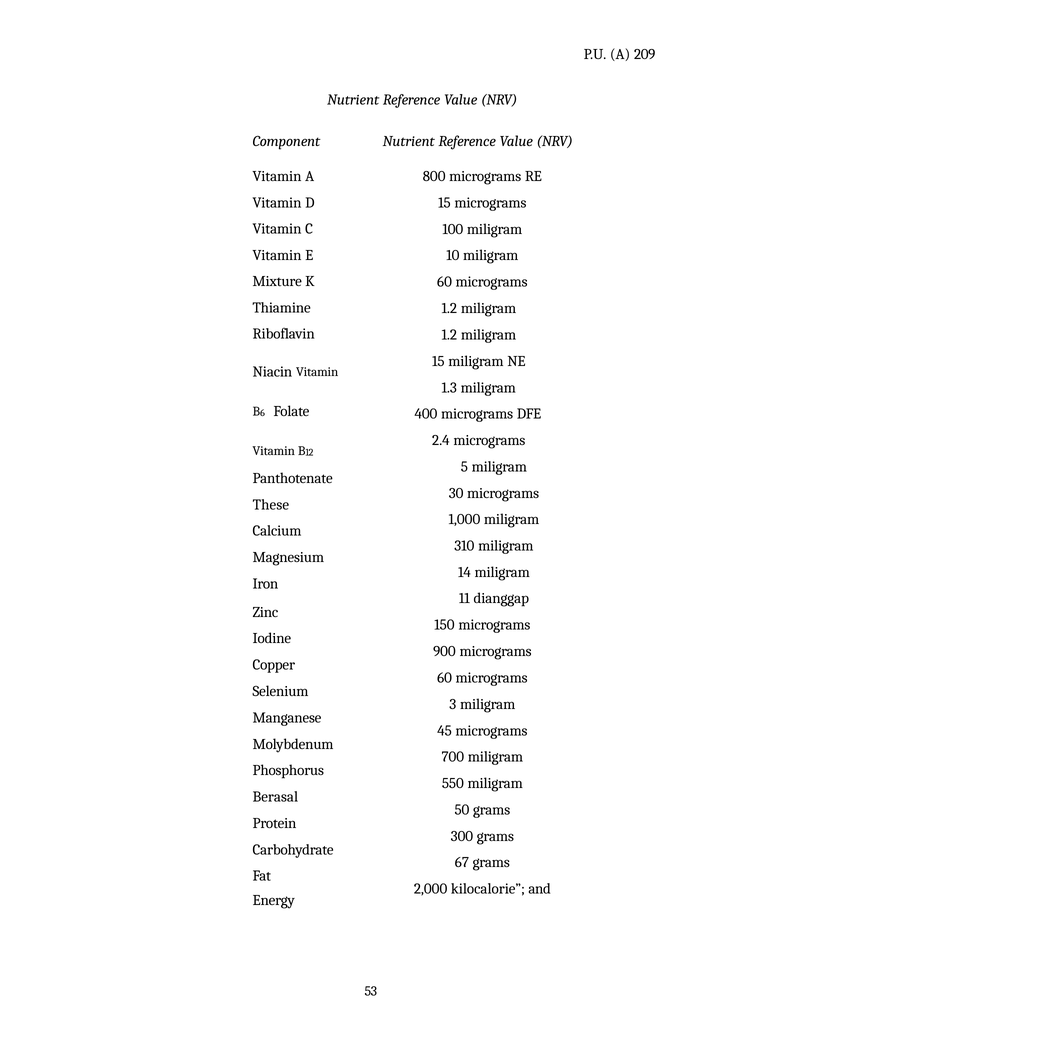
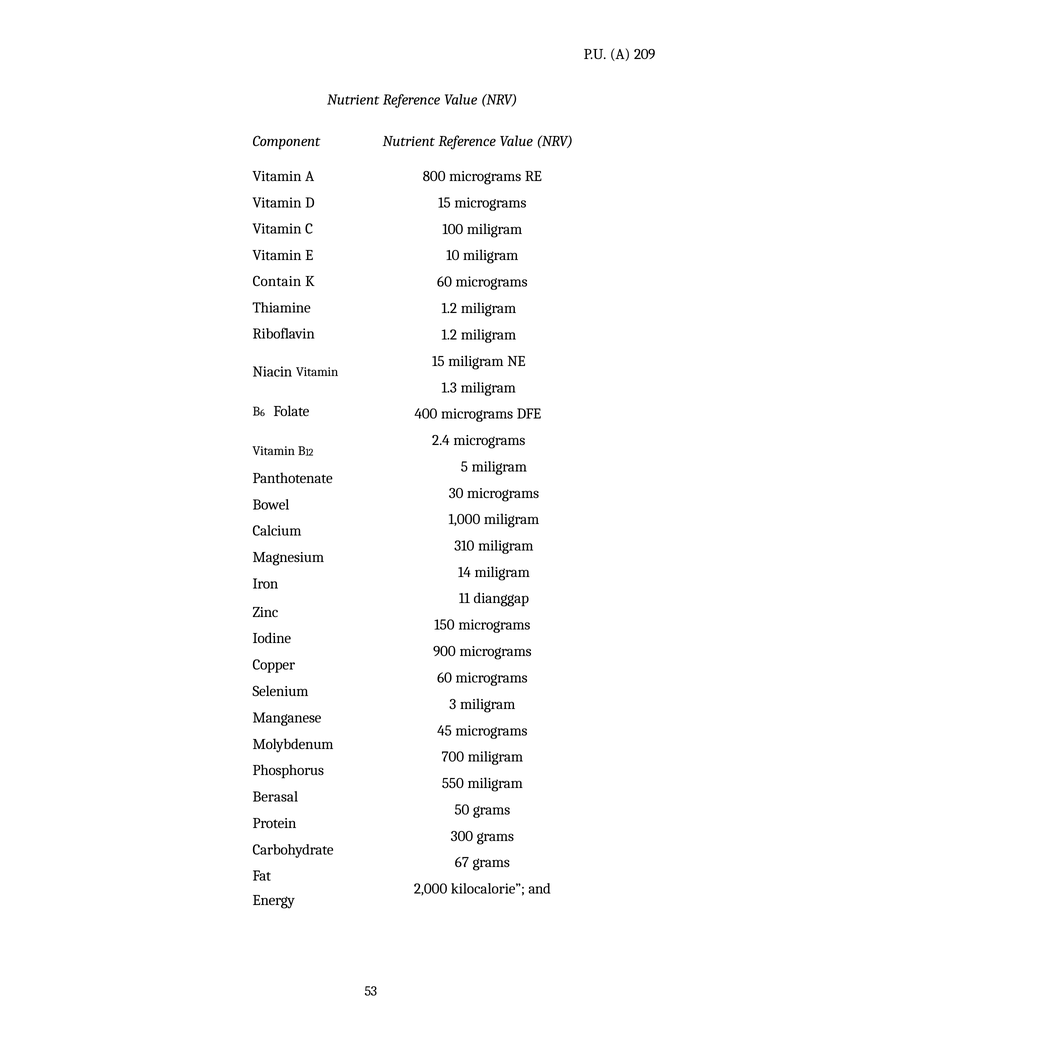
Mixture: Mixture -> Contain (277, 281)
These: These -> Bowel (271, 505)
